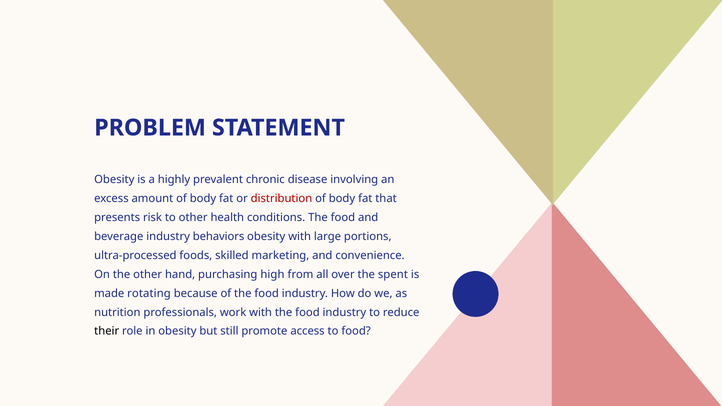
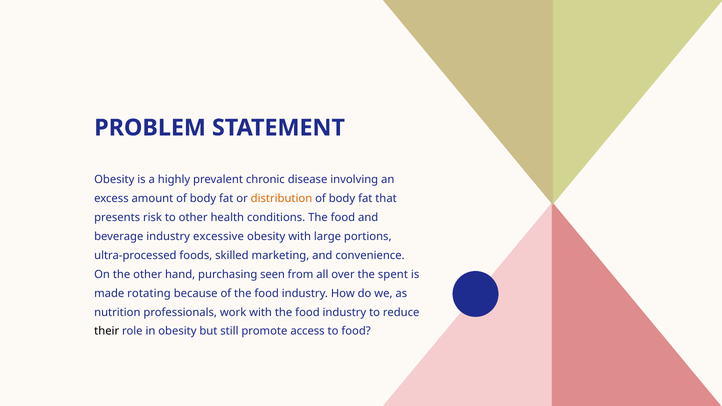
distribution colour: red -> orange (281, 199)
behaviors: behaviors -> excessive (218, 237)
high: high -> seen (273, 275)
